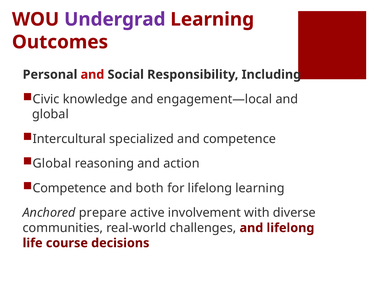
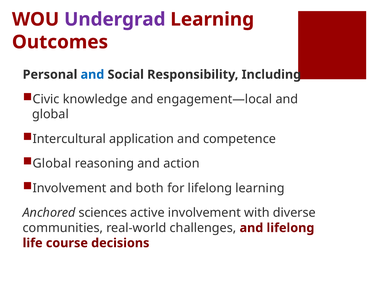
and colour: red -> blue (92, 74)
specialized: specialized -> application (142, 139)
Competence: Competence -> Involvement (70, 188)
prepare: prepare -> sciences (103, 212)
